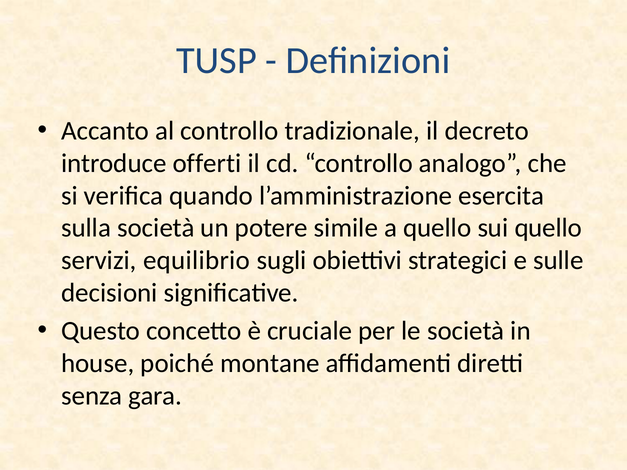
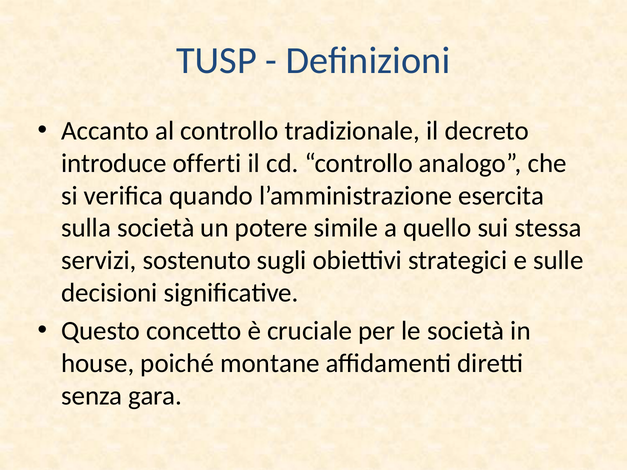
sui quello: quello -> stessa (548, 228)
equilibrio: equilibrio -> sostenuto (197, 261)
